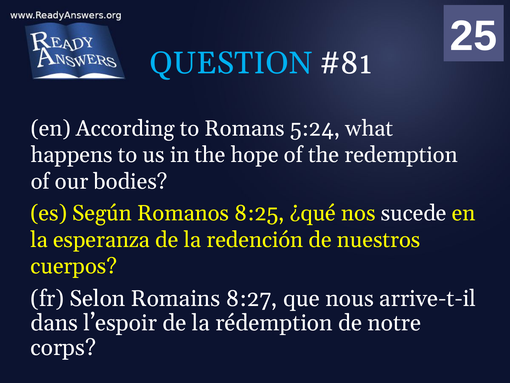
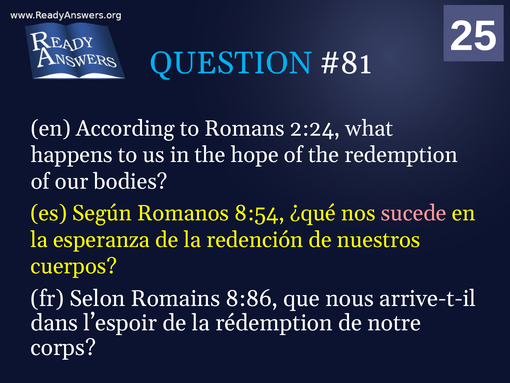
5:24: 5:24 -> 2:24 (315, 129)
8:25: 8:25 -> 8:54 (259, 213)
sucede colour: white -> pink (414, 213)
8:27: 8:27 -> 8:86 (252, 298)
